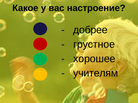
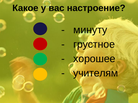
добрее: добрее -> минуту (90, 30)
